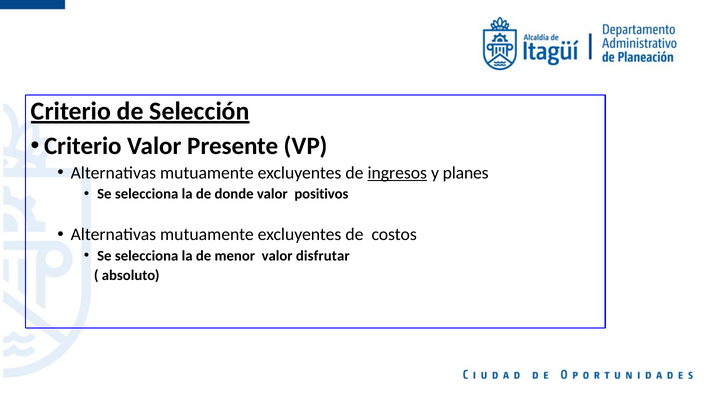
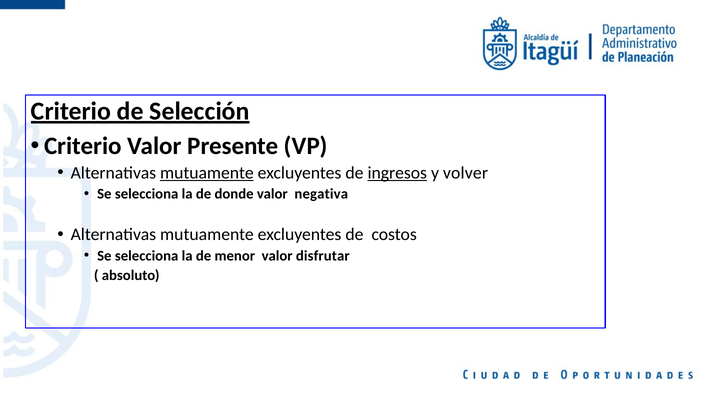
mutuamente underline: none -> present (207, 173)
planes: planes -> volver (466, 173)
positivos: positivos -> negativa (321, 194)
